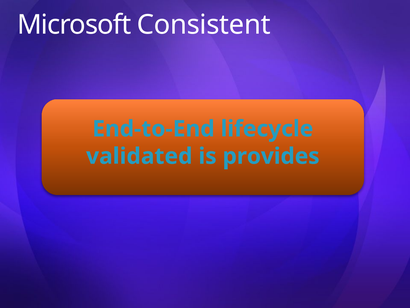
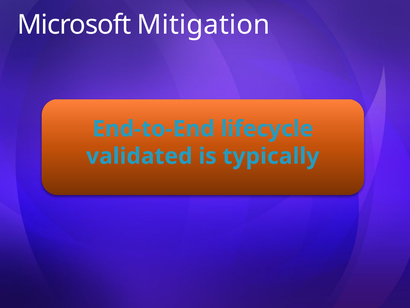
Consistent: Consistent -> Mitigation (203, 25)
provides: provides -> typically (271, 156)
